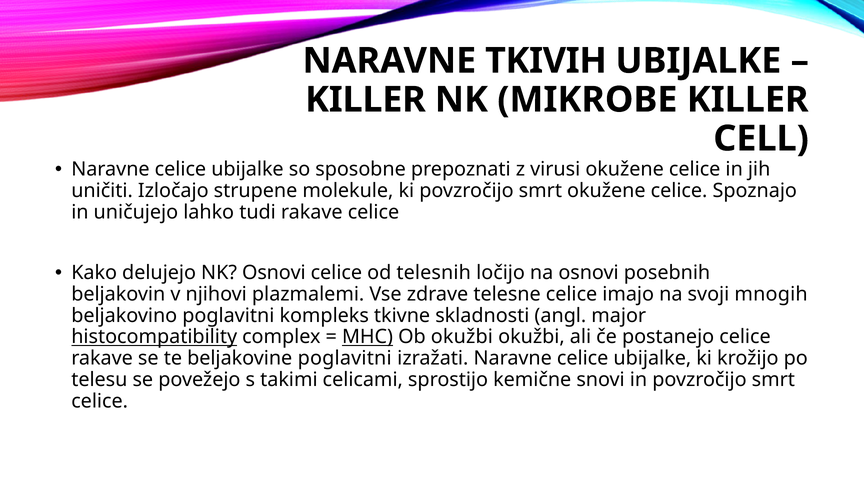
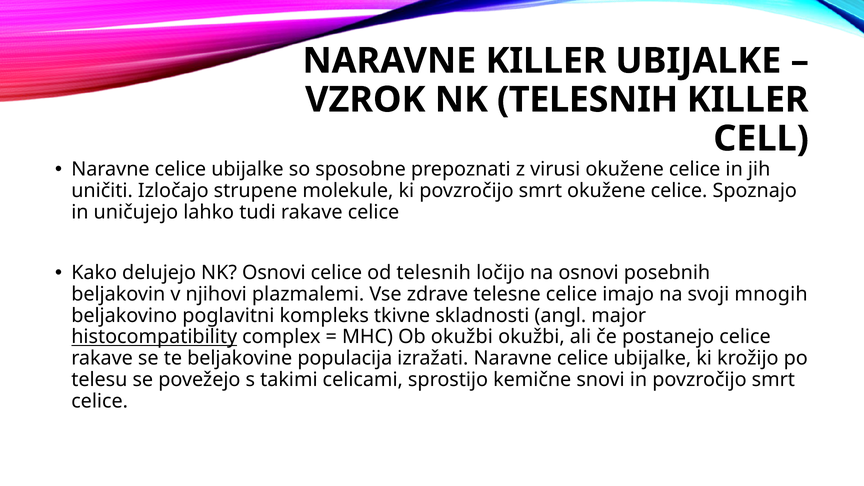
NARAVNE TKIVIH: TKIVIH -> KILLER (546, 61)
KILLER: KILLER -> VZROK (365, 100)
NK MIKROBE: MIKROBE -> TELESNIH (588, 100)
MHC underline: present -> none (367, 337)
beljakovine poglavitni: poglavitni -> populacija (345, 358)
